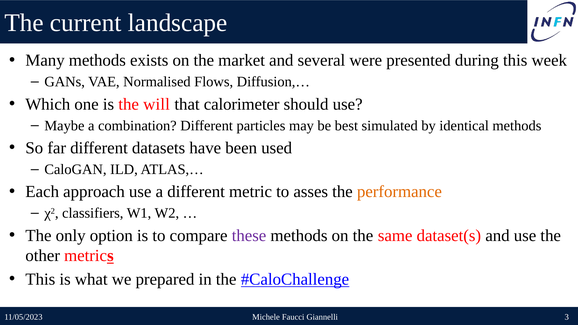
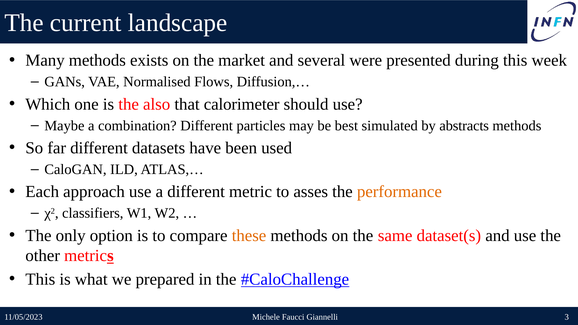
will: will -> also (157, 104)
identical: identical -> abstracts (464, 126)
these colour: purple -> orange (249, 236)
